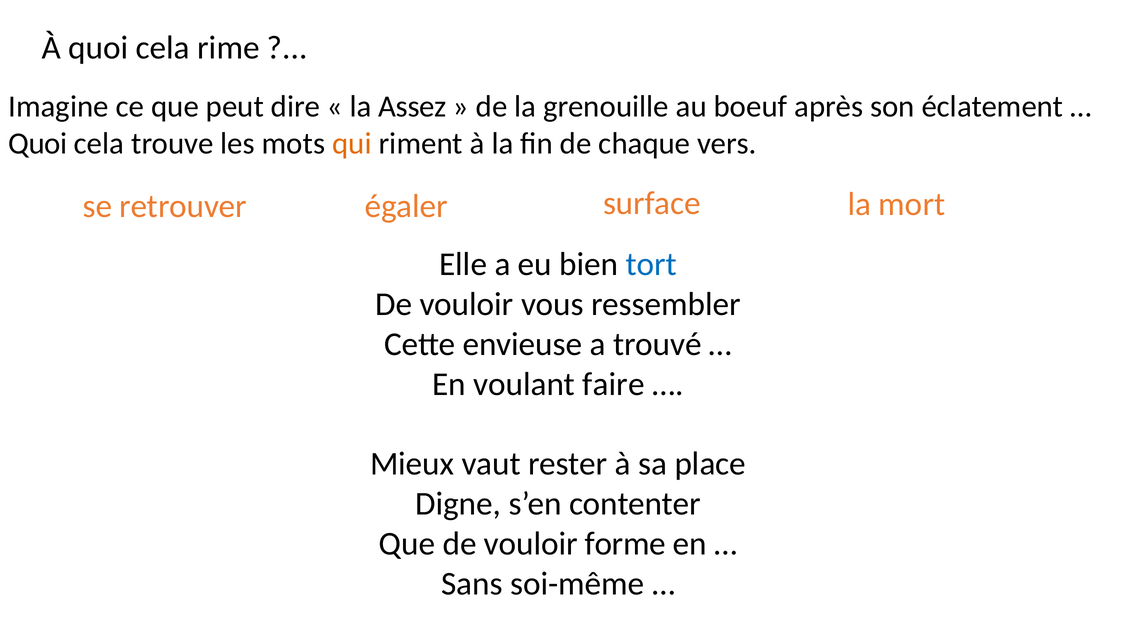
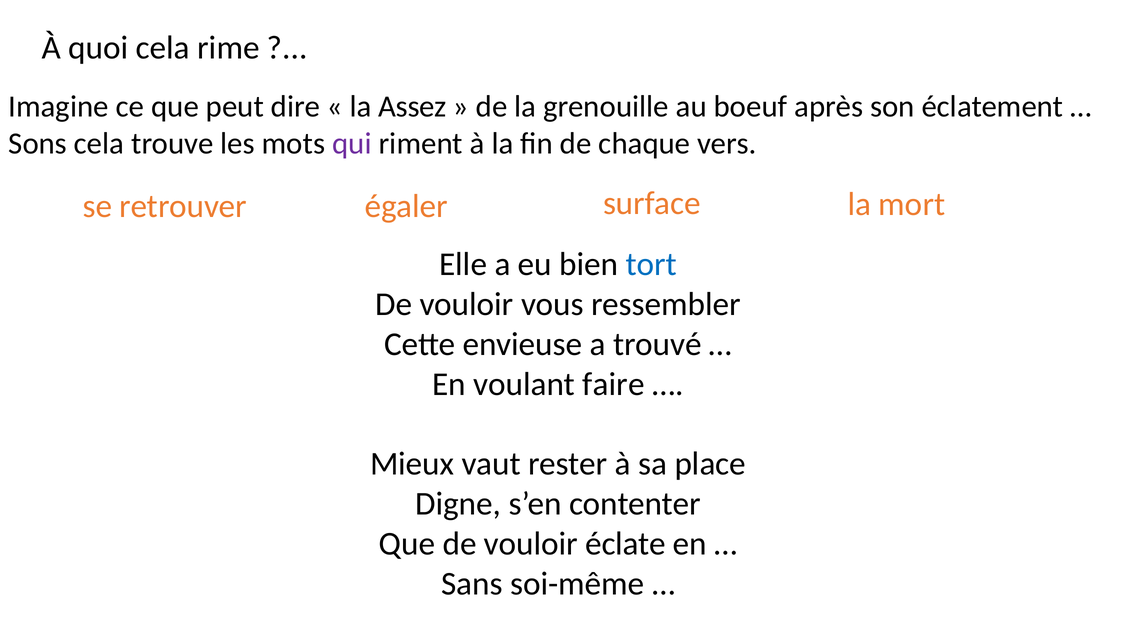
Quoi: Quoi -> Sons (38, 144)
qui colour: orange -> purple (352, 144)
forme: forme -> éclate (625, 544)
